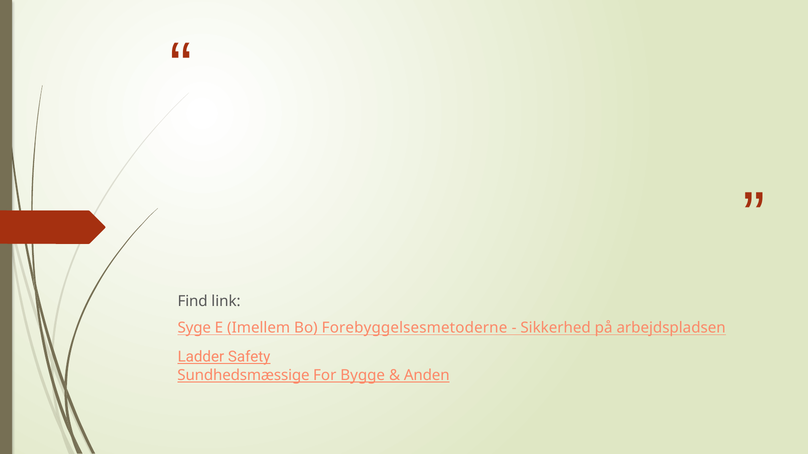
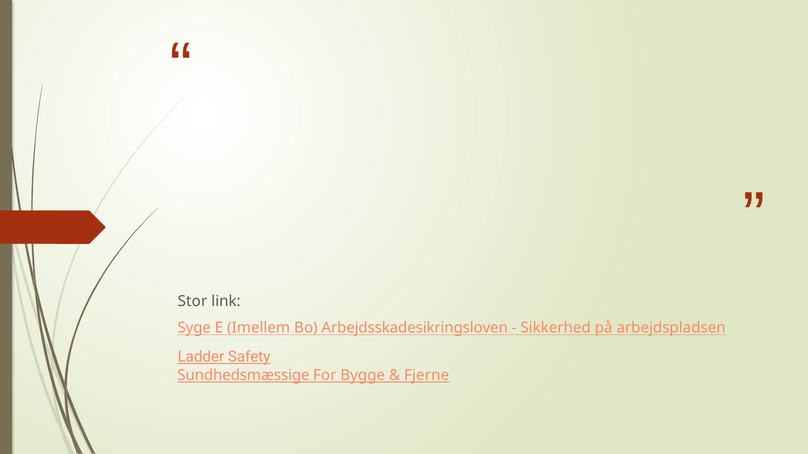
Find: Find -> Stor (192, 302)
Forebyggelsesmetoderne: Forebyggelsesmetoderne -> Arbejdsskadesikringsloven (415, 328)
Anden: Anden -> Fjerne (427, 376)
